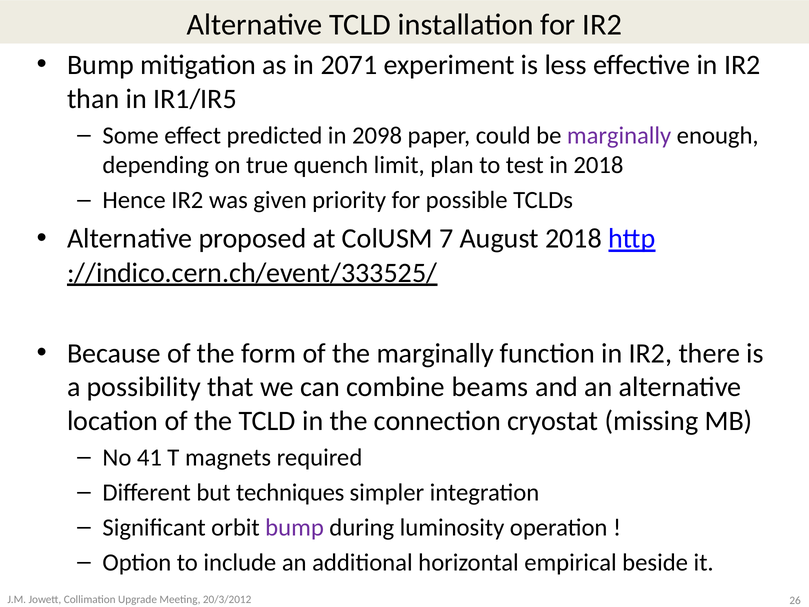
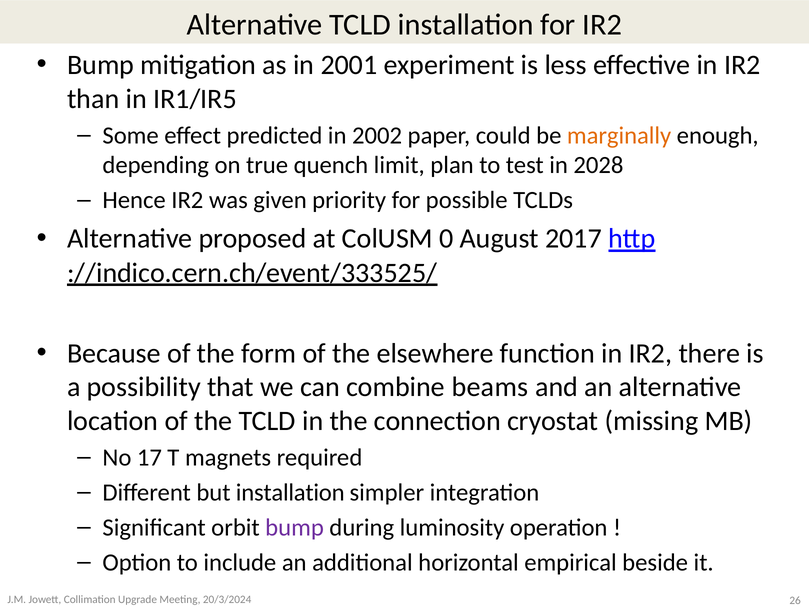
2071: 2071 -> 2001 (349, 65)
2098: 2098 -> 2002 (377, 136)
marginally colour: purple -> orange (619, 136)
in 2018: 2018 -> 2028 (598, 165)
7: 7 -> 0 (446, 238)
August 2018: 2018 -> 2017 (573, 238)
the marginally: marginally -> elsewhere (435, 353)
41: 41 -> 17 (149, 457)
but techniques: techniques -> installation (290, 493)
20/3/2012: 20/3/2012 -> 20/3/2024 (227, 599)
